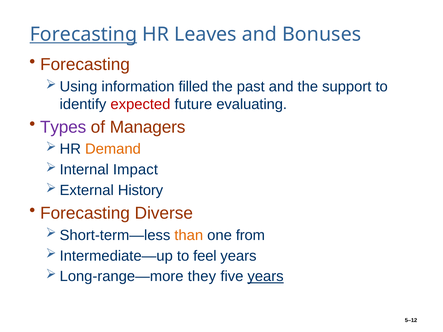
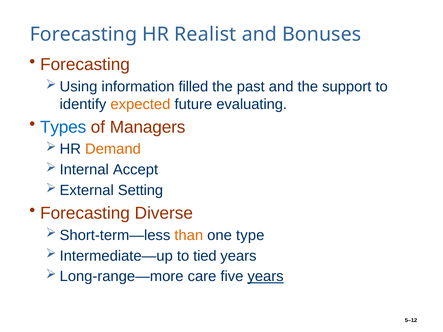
Forecasting underline: present -> none (84, 34)
Leaves: Leaves -> Realist (205, 34)
expected colour: red -> orange (140, 104)
Types colour: purple -> blue (63, 127)
Impact: Impact -> Accept (136, 170)
History: History -> Setting (141, 191)
from: from -> type (250, 235)
feel: feel -> tied (205, 256)
they: they -> care (202, 277)
